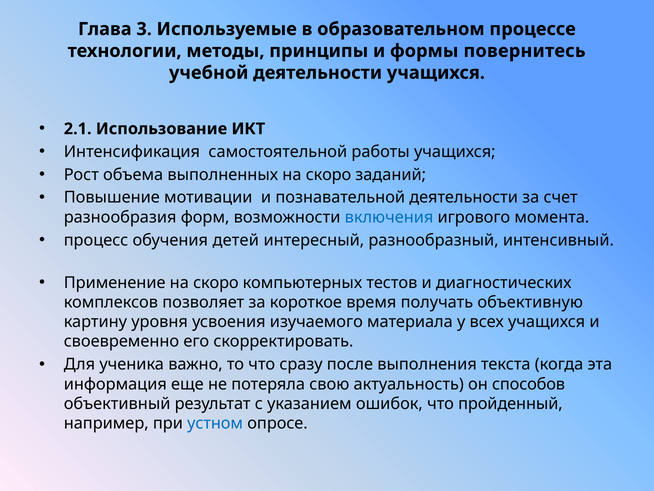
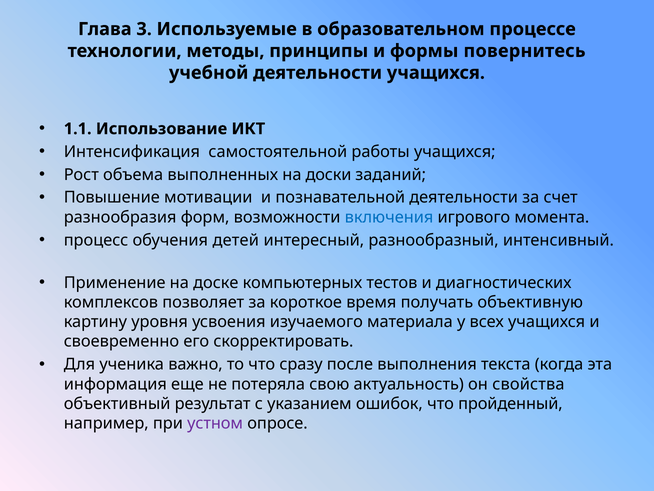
2.1: 2.1 -> 1.1 (78, 129)
выполненных на скоро: скоро -> доски (328, 174)
Применение на скоро: скоро -> доске (216, 282)
способов: способов -> свойства (528, 384)
устном colour: blue -> purple (215, 423)
